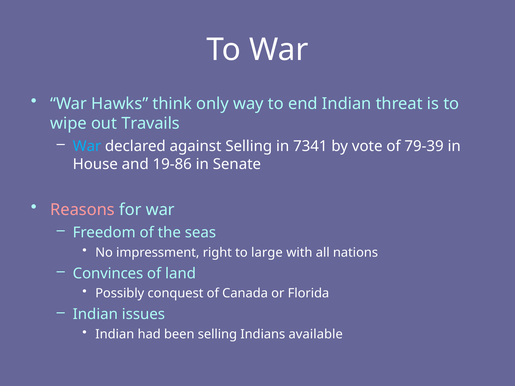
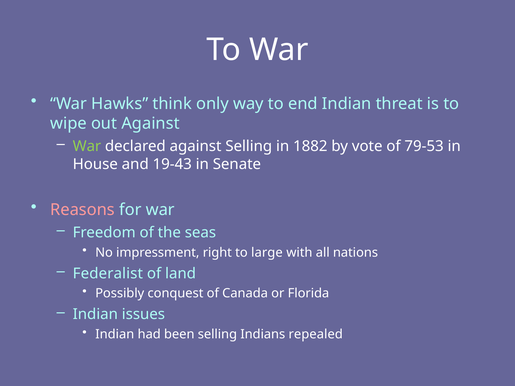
out Travails: Travails -> Against (151, 123)
War colour: light blue -> light green (87, 146)
7341: 7341 -> 1882 (310, 146)
79-39: 79-39 -> 79-53 (424, 146)
19-86: 19-86 -> 19-43 (172, 164)
Convinces: Convinces -> Federalist (108, 274)
available: available -> repealed (316, 334)
